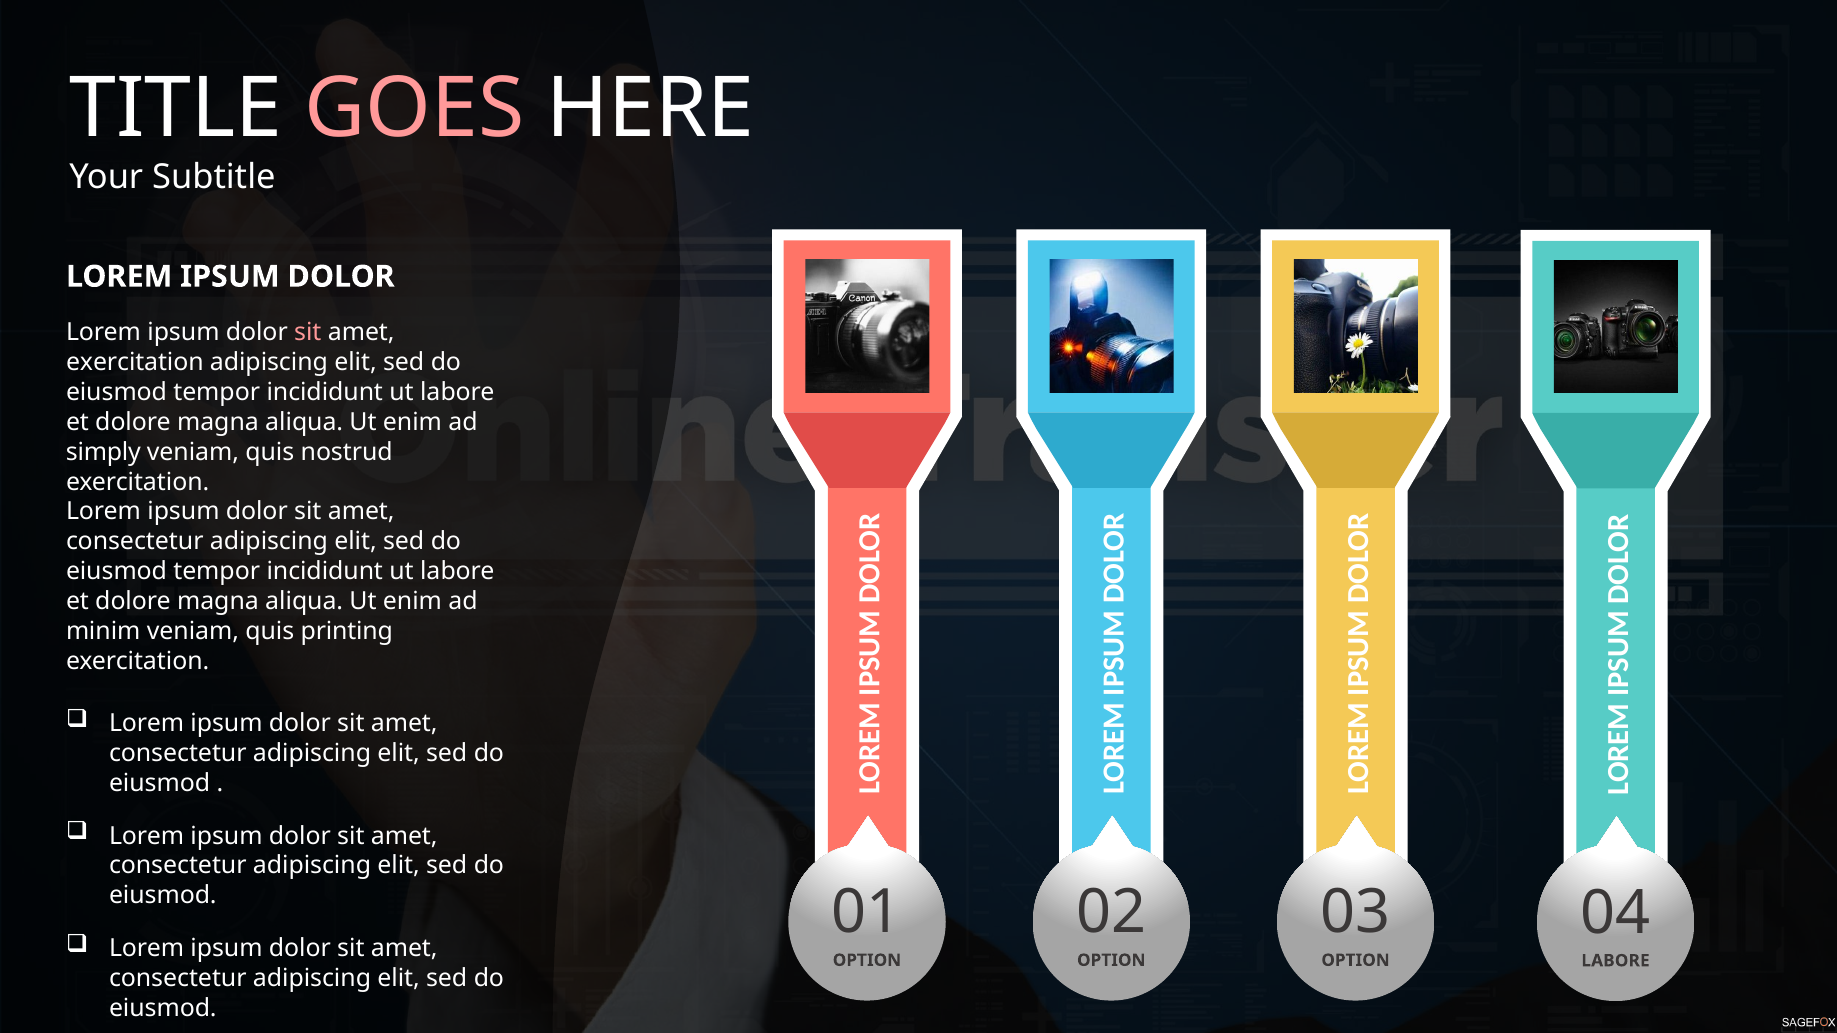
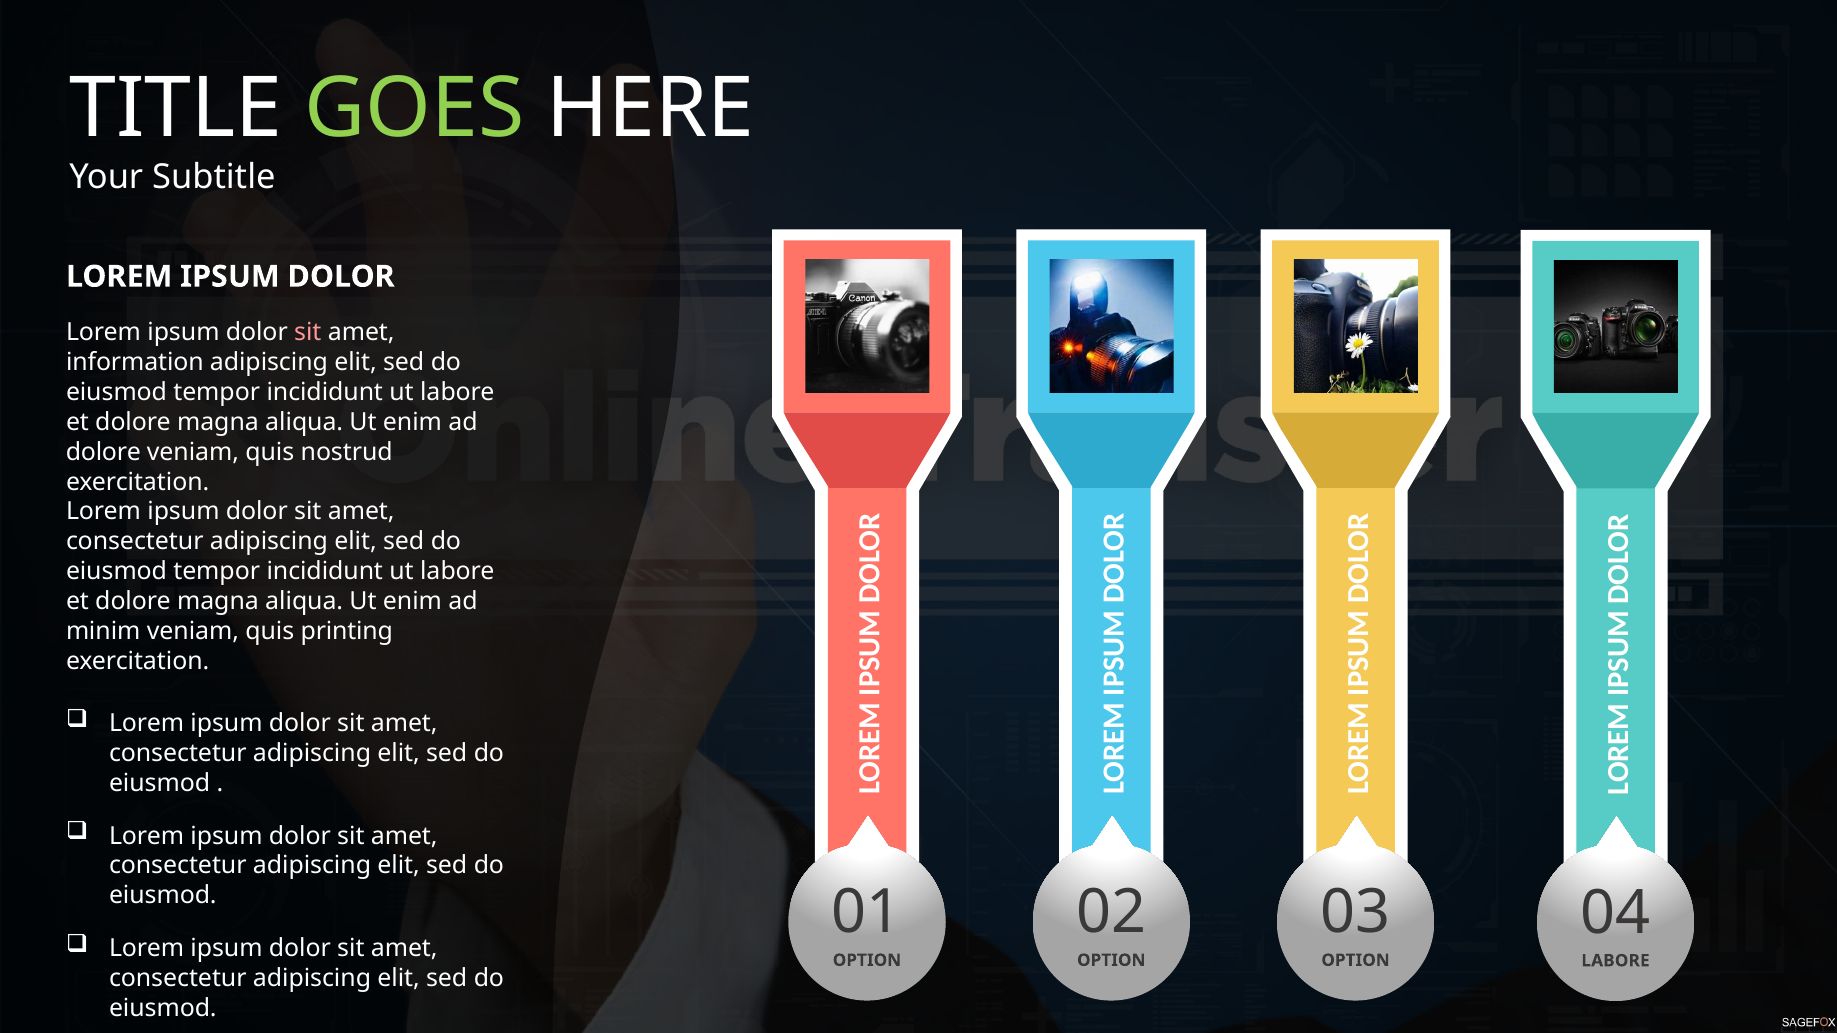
GOES colour: pink -> light green (414, 109)
exercitation: exercitation -> information (135, 362)
simply: simply -> dolore (103, 452)
